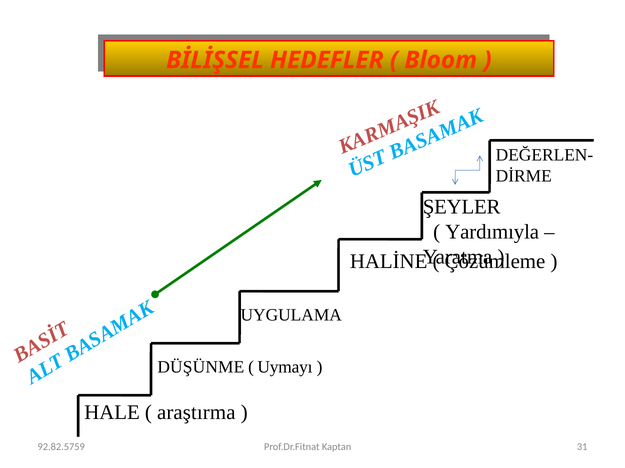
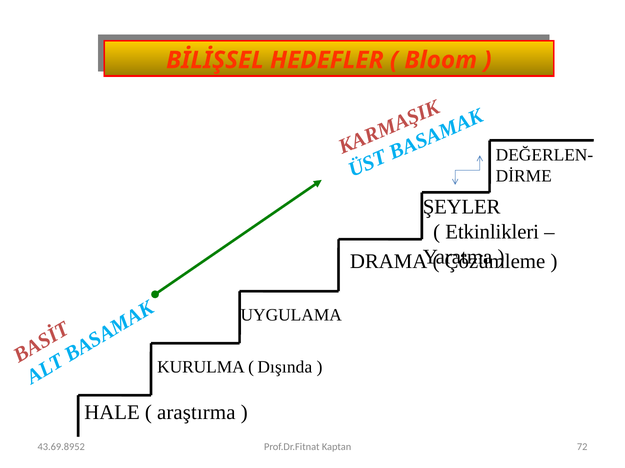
Yardımıyla: Yardımıyla -> Etkinlikleri (492, 232)
HALİNE: HALİNE -> DRAMA (389, 262)
DÜŞÜNME: DÜŞÜNME -> KURULMA (201, 368)
Uymayı: Uymayı -> Dışında (285, 368)
92.82.5759: 92.82.5759 -> 43.69.8952 (61, 448)
31: 31 -> 72 (582, 448)
